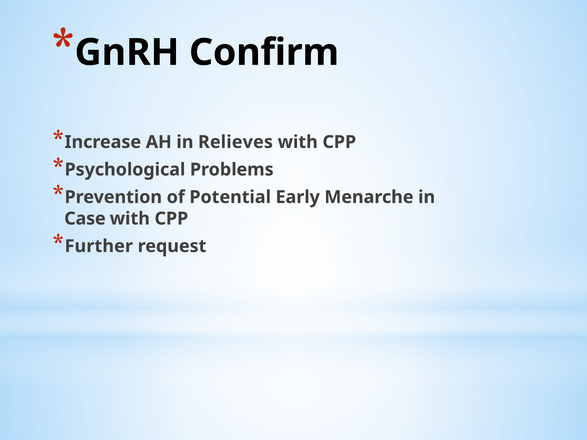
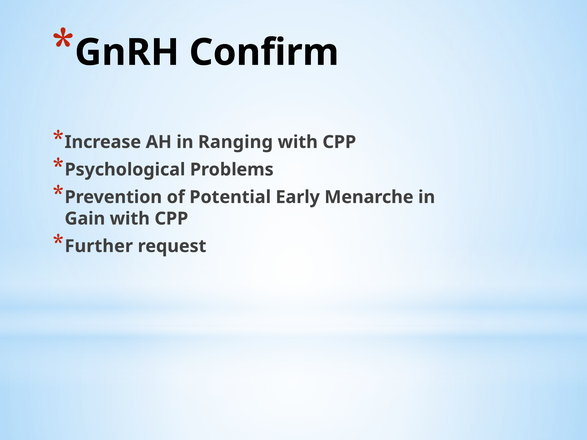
Relieves: Relieves -> Ranging (235, 142)
Case: Case -> Gain (85, 219)
